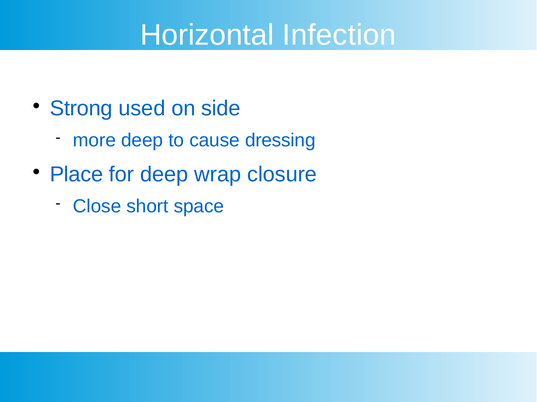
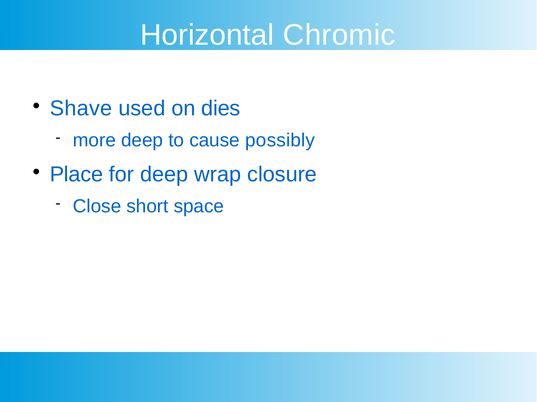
Infection: Infection -> Chromic (339, 35)
Strong: Strong -> Shave (81, 109)
side: side -> dies (221, 109)
dressing: dressing -> possibly (280, 141)
